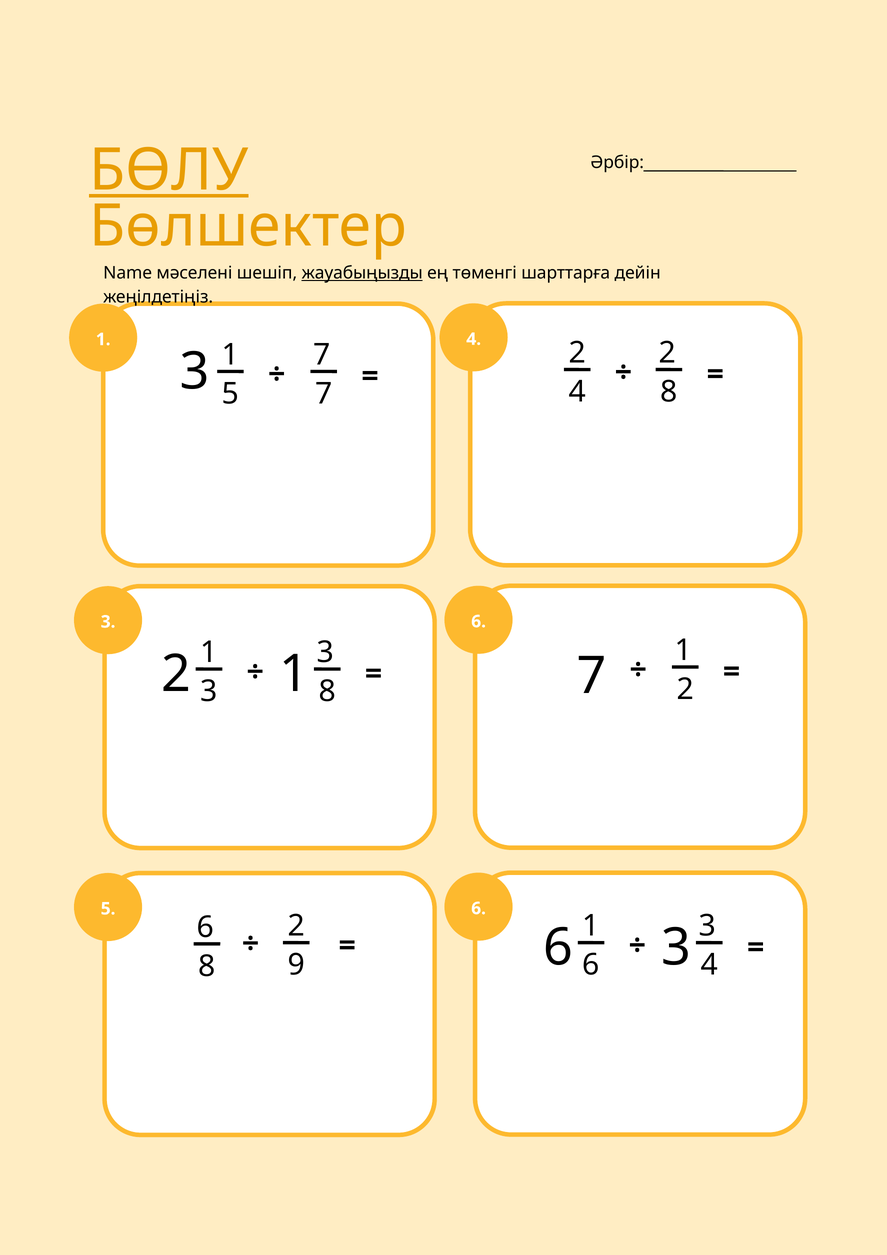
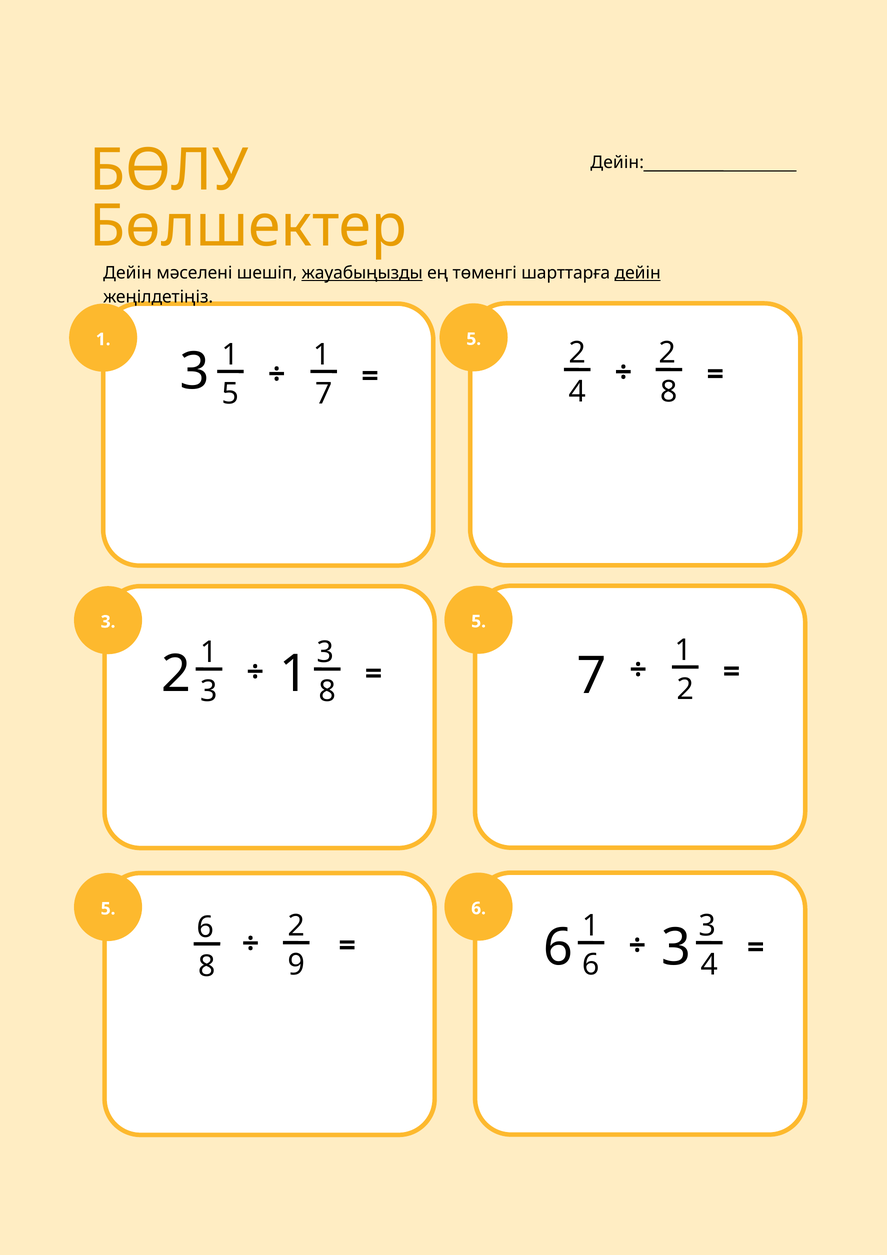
БӨЛУ underline: present -> none (169, 170)
Әрбір: Әрбір -> Дейін (617, 163)
Name: Name -> Дейін (128, 273)
дейін underline: none -> present (638, 273)
4: 4 -> 5 (474, 339)
3 7: 7 -> 1 (322, 355)
3 6: 6 -> 5 (479, 622)
